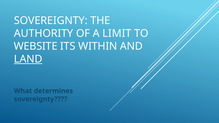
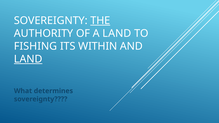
THE underline: none -> present (100, 21)
A LIMIT: LIMIT -> LAND (117, 33)
WEBSITE: WEBSITE -> FISHING (36, 46)
